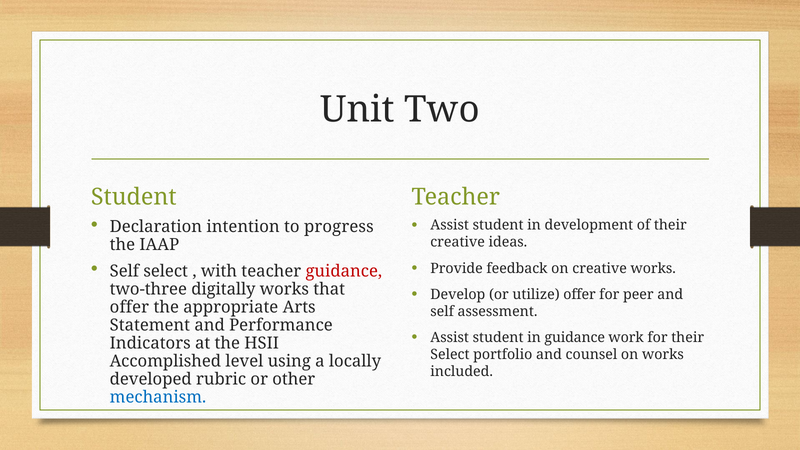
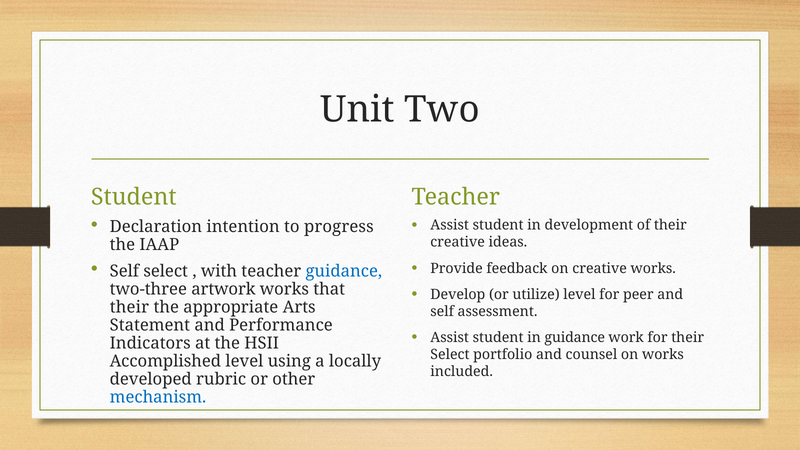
guidance colour: red -> blue (344, 271)
digitally: digitally -> artwork (223, 289)
utilize offer: offer -> level (579, 294)
offer: offer -> their (129, 307)
